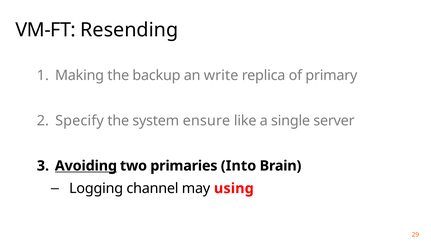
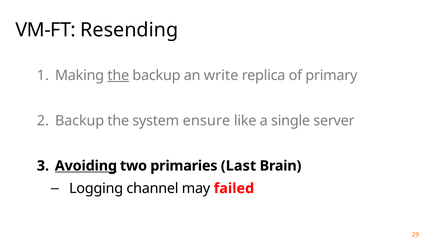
the underline: none -> present (118, 76)
Specify: Specify -> Backup (80, 121)
Into: Into -> Last (239, 166)
using: using -> failed (234, 189)
